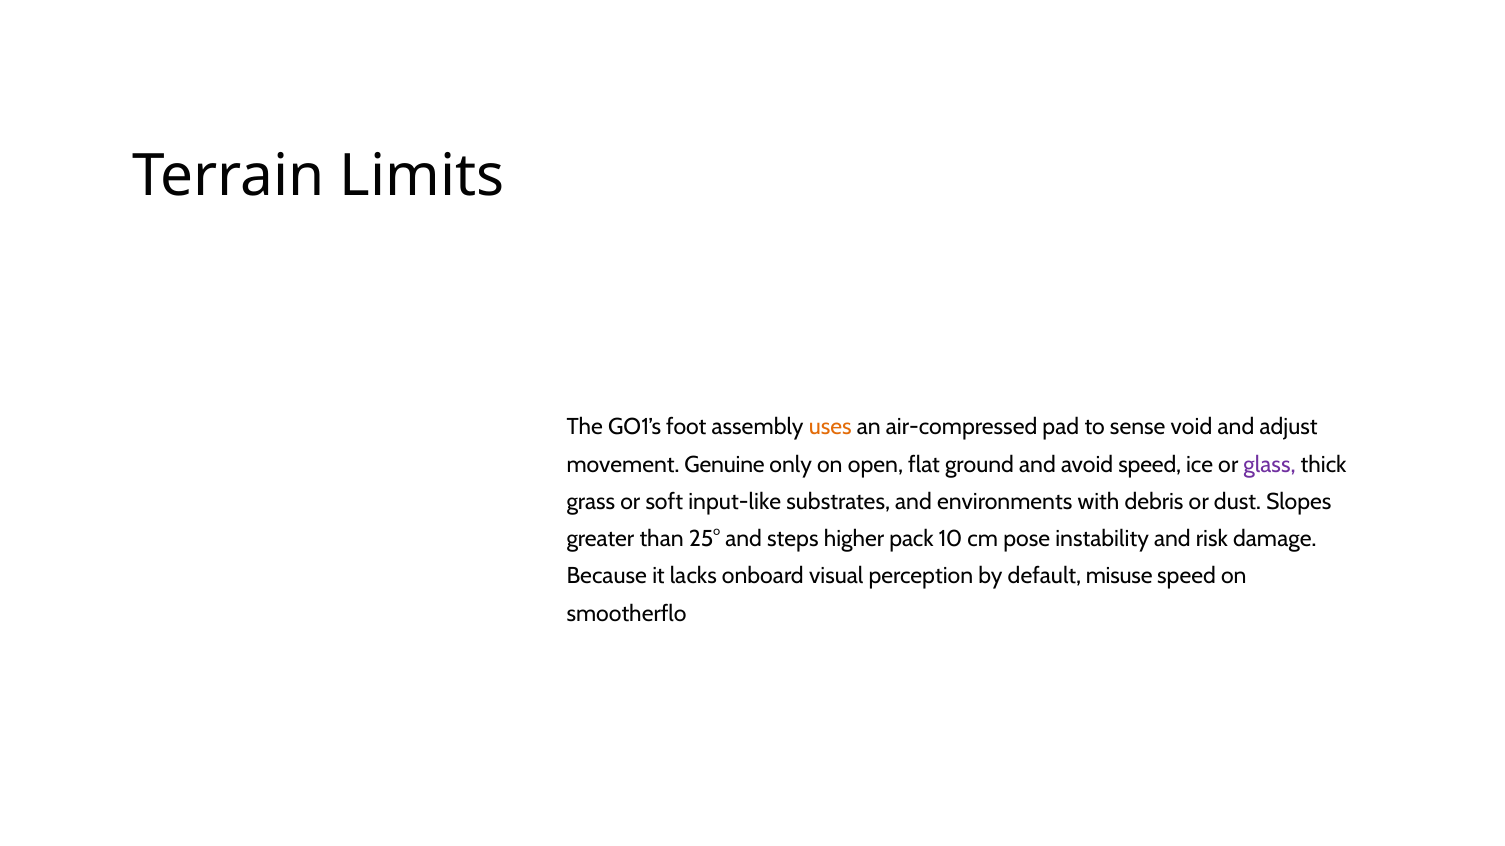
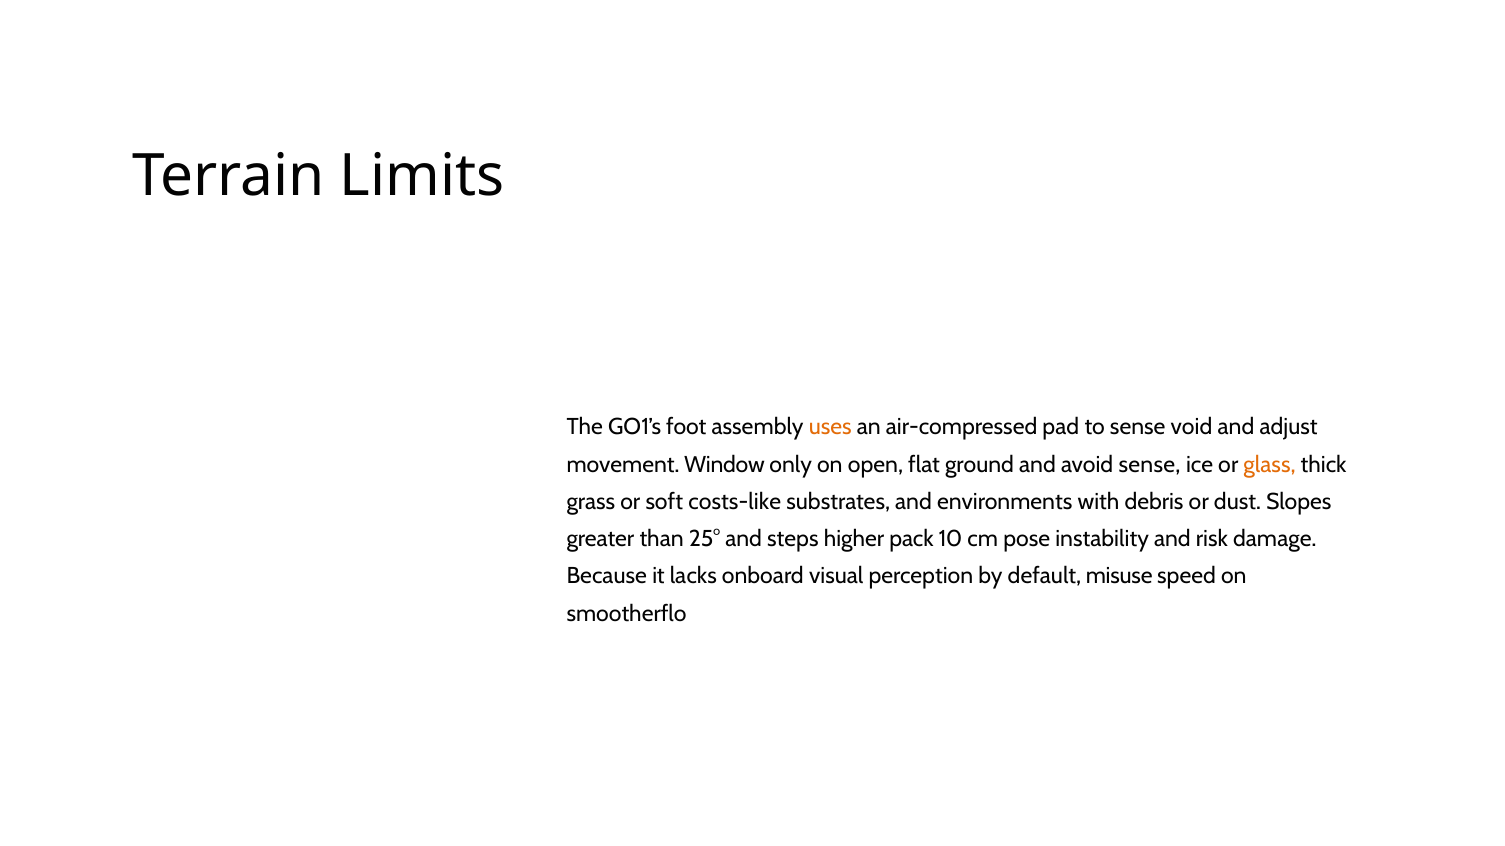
Genuine: Genuine -> Window (725, 465)
avoid speed: speed -> sense (1149, 465)
glass colour: purple -> orange (1269, 465)
input-like: input-like -> costs-like (735, 502)
